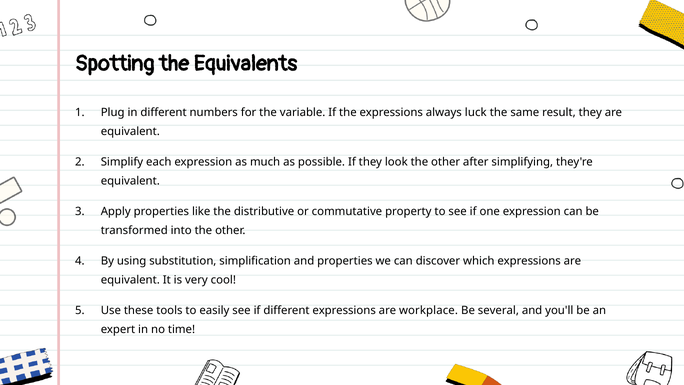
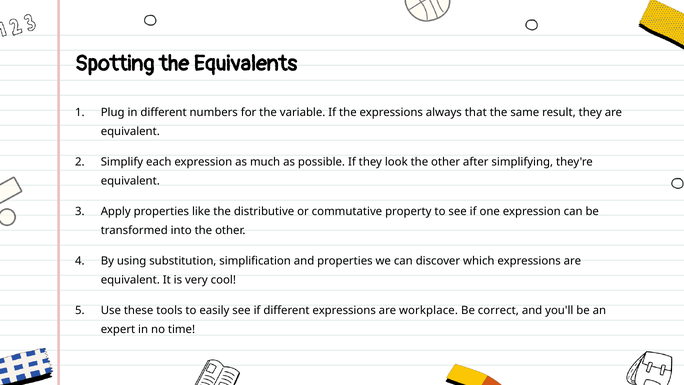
luck: luck -> that (476, 112)
several: several -> correct (498, 310)
